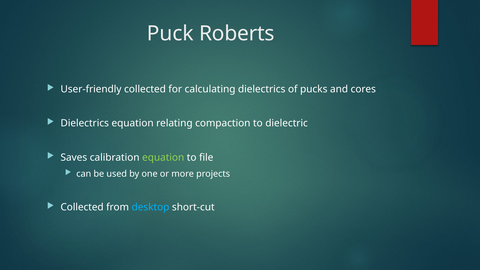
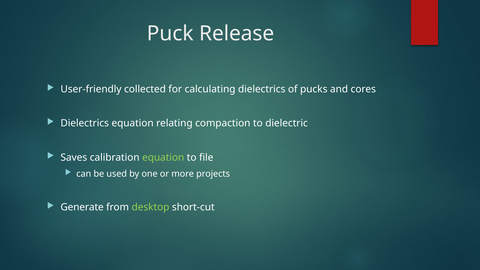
Roberts: Roberts -> Release (237, 34)
Collected: Collected -> Generate (82, 207)
desktop colour: light blue -> light green (150, 207)
